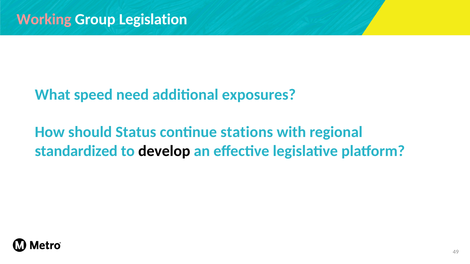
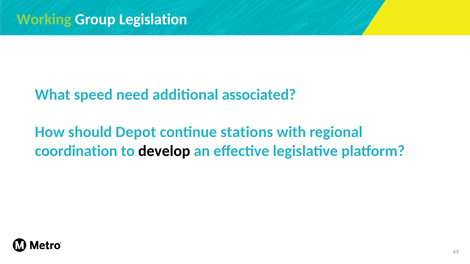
Working colour: pink -> light green (44, 19)
exposures: exposures -> associated (259, 95)
Status: Status -> Depot (136, 132)
standardized: standardized -> coordination (76, 151)
